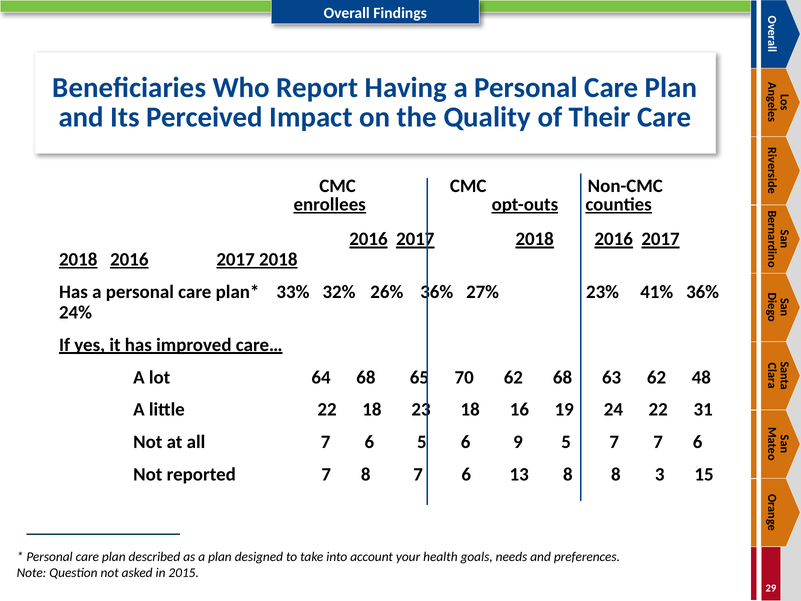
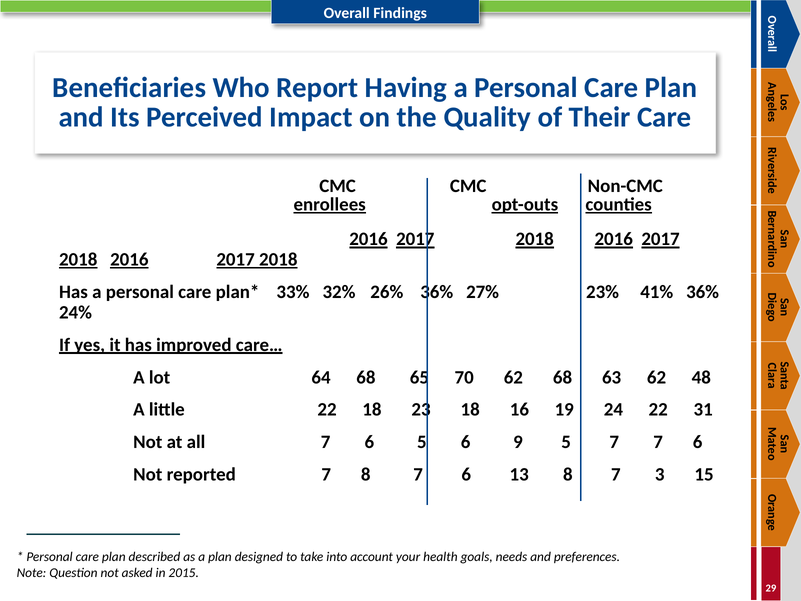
13 8 8: 8 -> 7 (616, 474)
